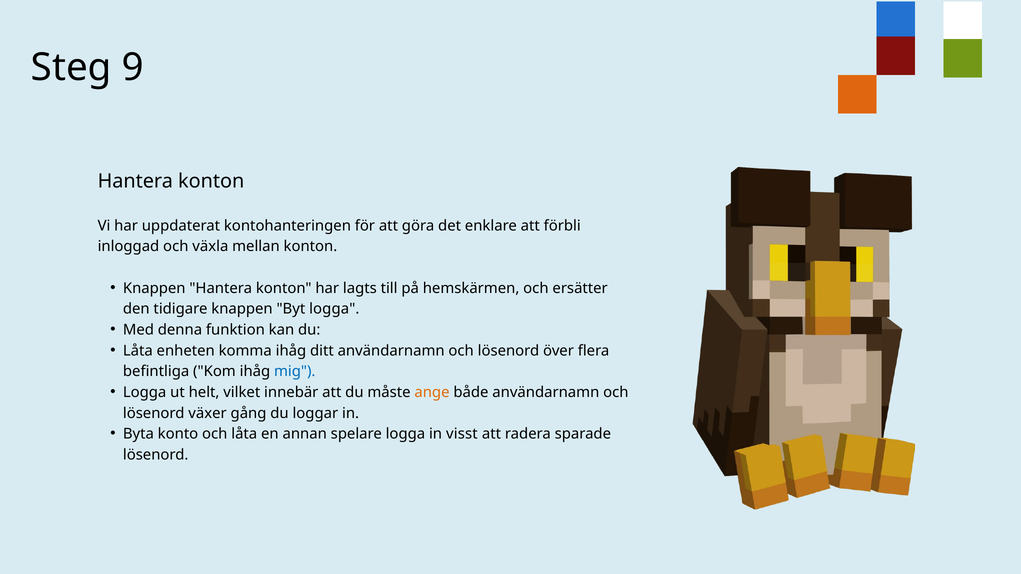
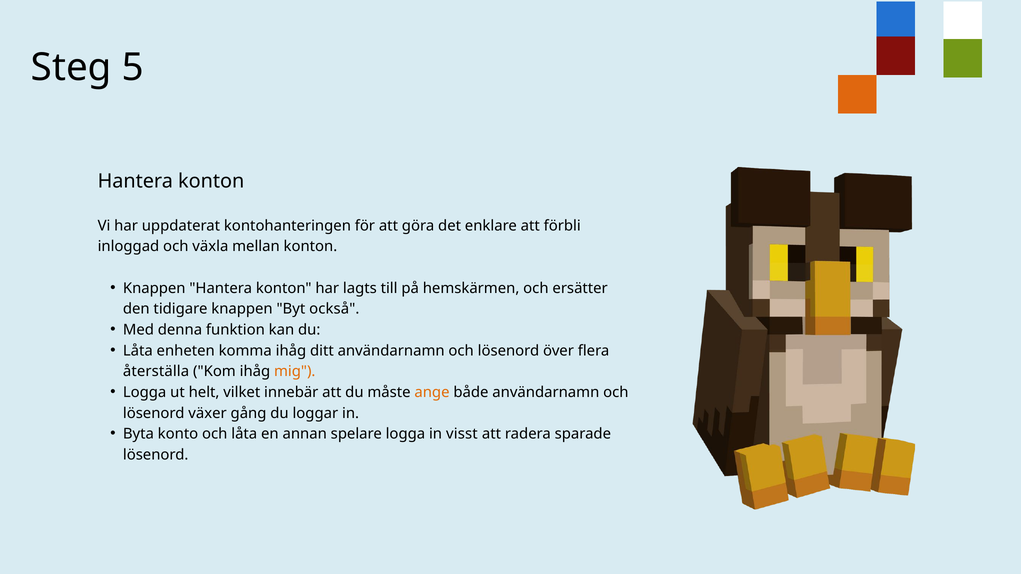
9: 9 -> 5 (133, 67)
Byt logga: logga -> också (334, 309)
befintliga: befintliga -> återställa (156, 372)
mig colour: blue -> orange (295, 372)
